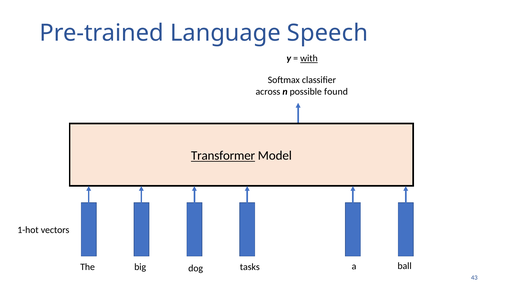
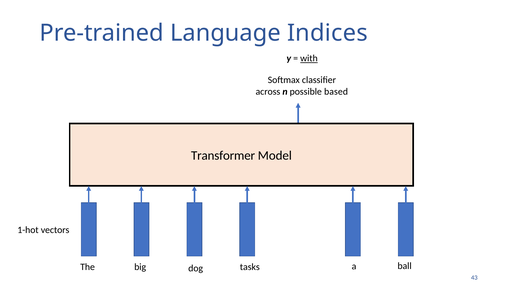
Speech: Speech -> Indices (327, 33)
found: found -> based (336, 92)
Transformer underline: present -> none (223, 156)
